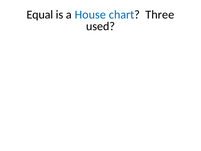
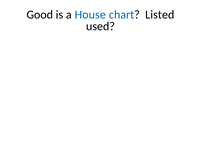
Equal: Equal -> Good (40, 15)
Three: Three -> Listed (160, 15)
